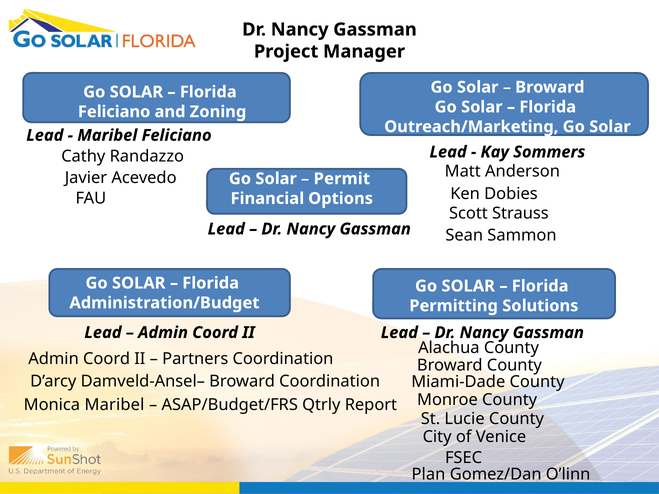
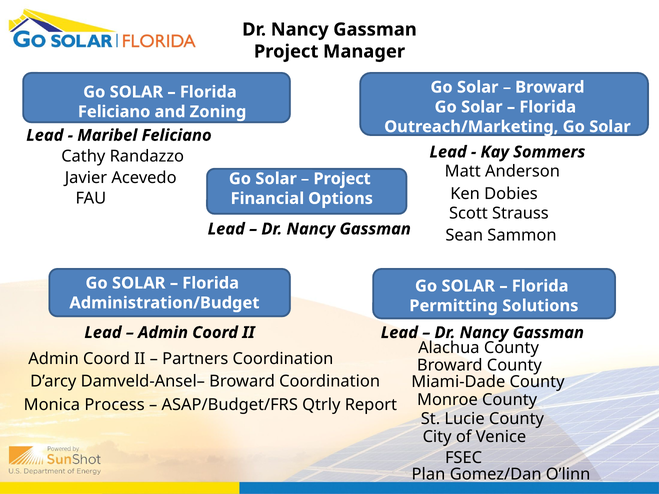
Permit: Permit -> Project (342, 179)
Monica Maribel: Maribel -> Process (115, 405)
